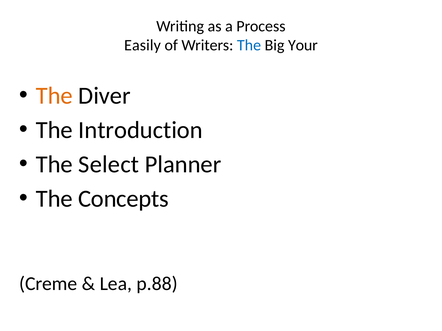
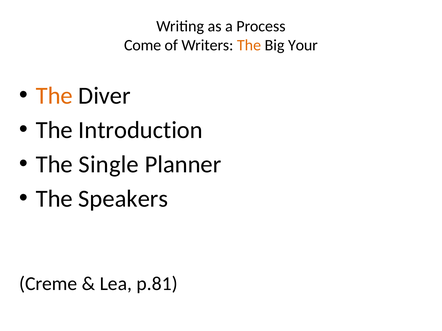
Easily: Easily -> Come (143, 45)
The colour: blue -> orange (249, 45)
Select: Select -> Single (109, 165)
Concepts: Concepts -> Speakers (123, 199)
p.88: p.88 -> p.81 (157, 284)
